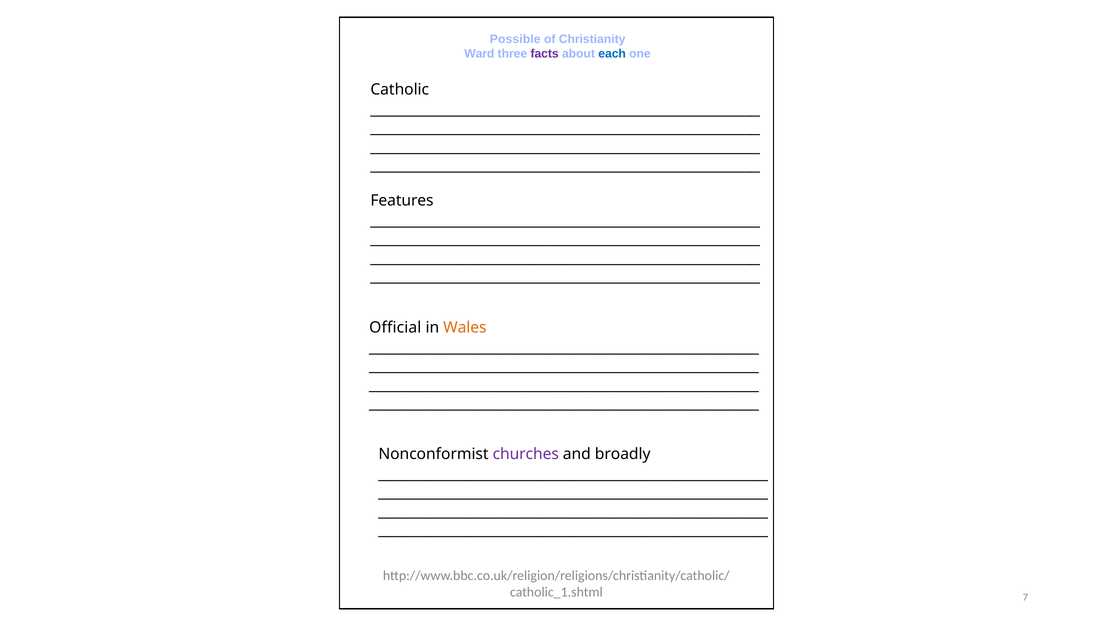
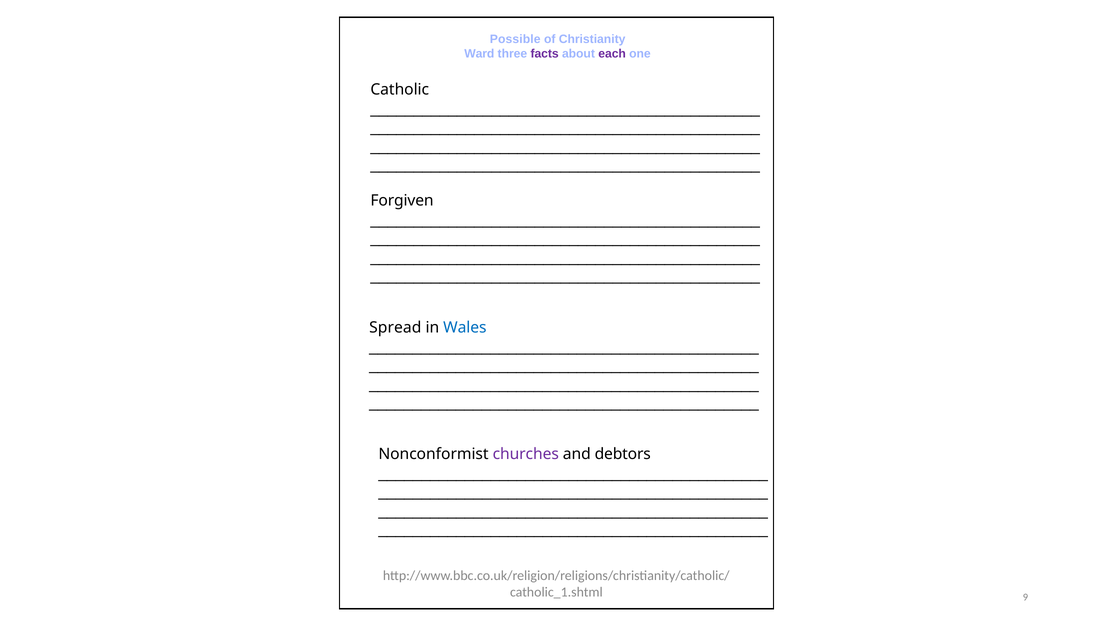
each colour: blue -> purple (612, 54)
Features: Features -> Forgiven (402, 201)
Official: Official -> Spread (395, 328)
Wales colour: orange -> blue (465, 328)
broadly: broadly -> debtors (623, 454)
7: 7 -> 9 (1025, 598)
